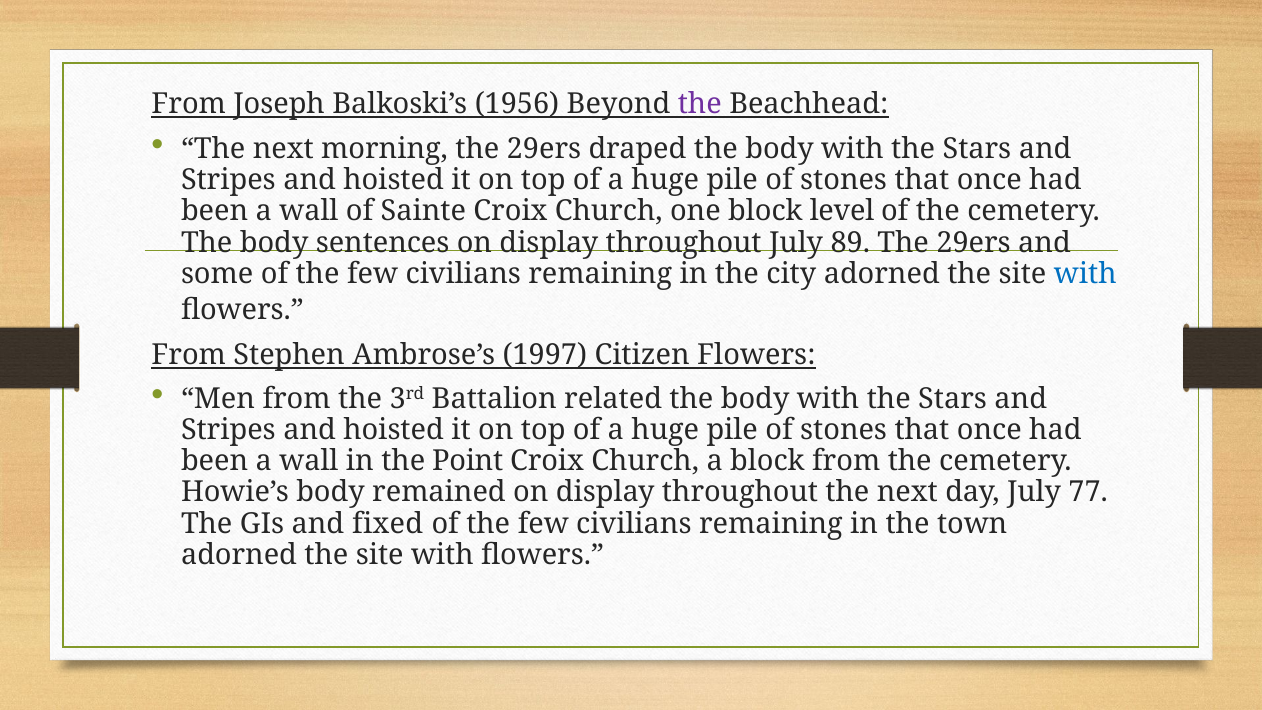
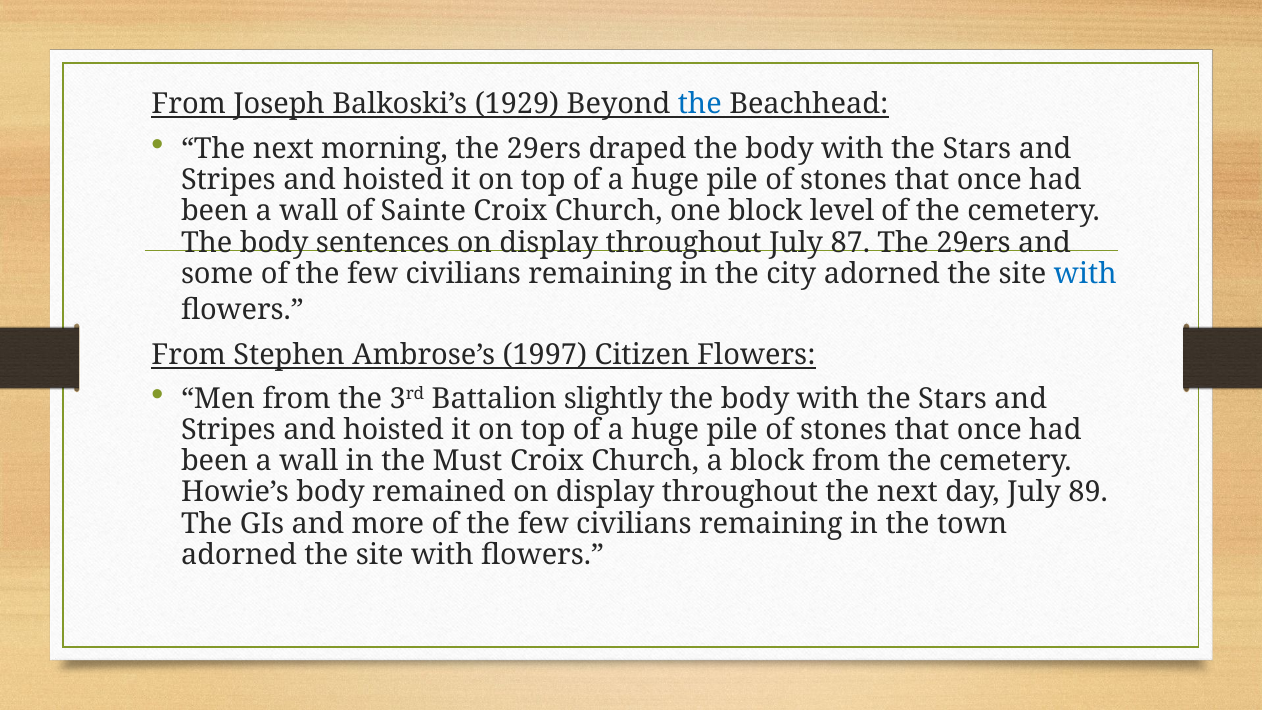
1956: 1956 -> 1929 (517, 104)
the colour: purple -> blue (700, 104)
89: 89 -> 87 (850, 243)
related: related -> slightly (613, 399)
Point: Point -> Must (467, 461)
77: 77 -> 89 (1088, 492)
fixed: fixed -> more (388, 524)
